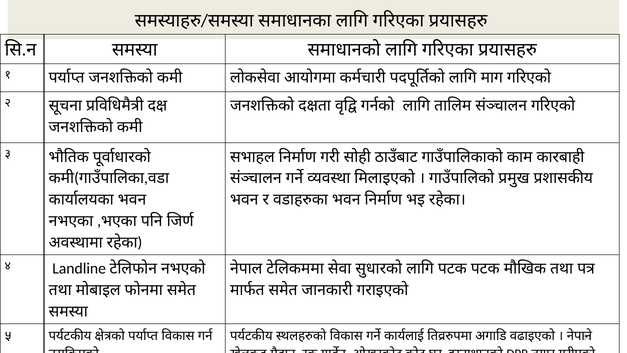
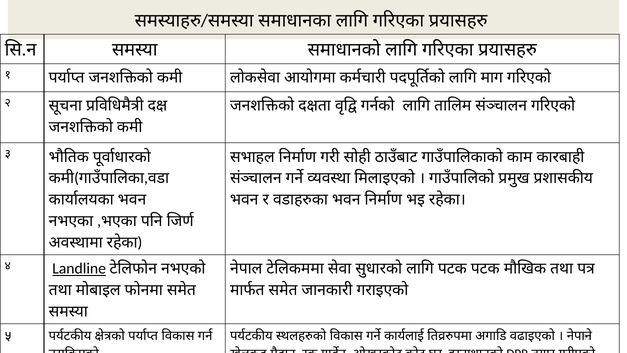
Landline underline: none -> present (79, 268)
